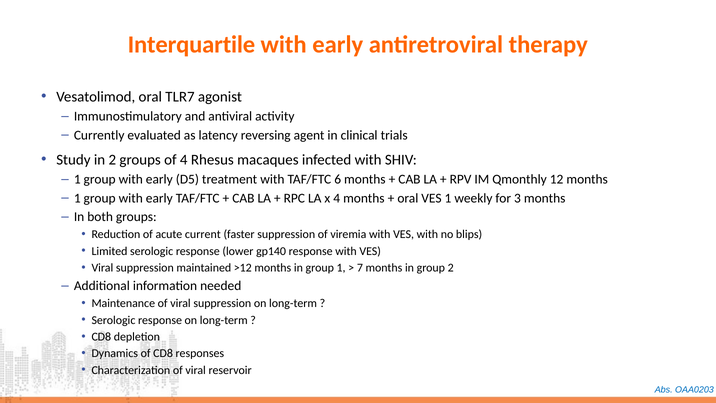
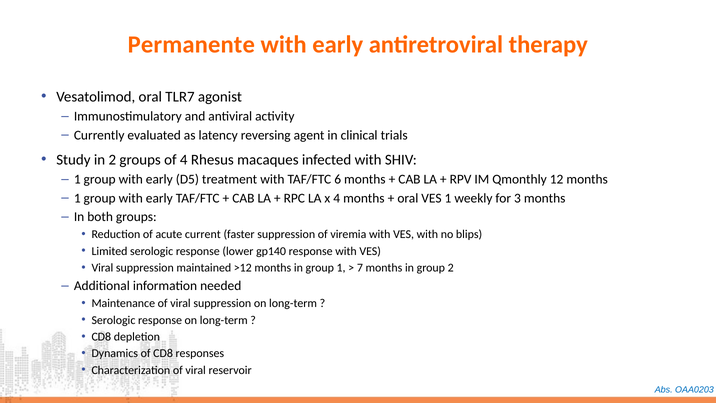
Interquartile: Interquartile -> Permanente (191, 45)
